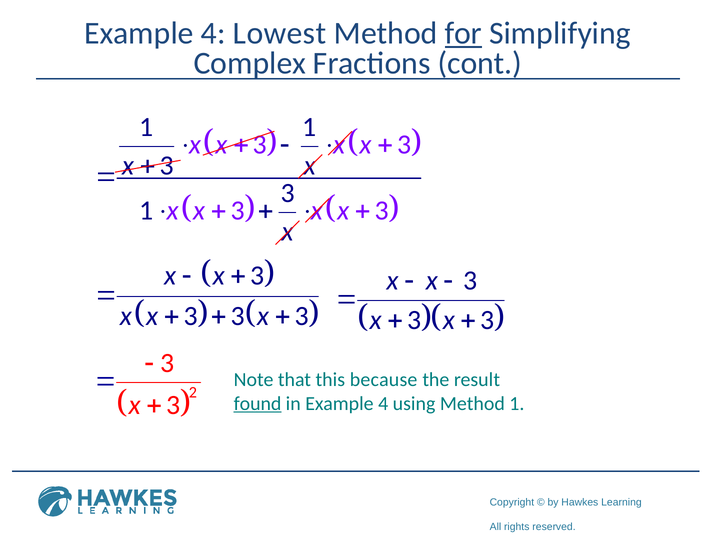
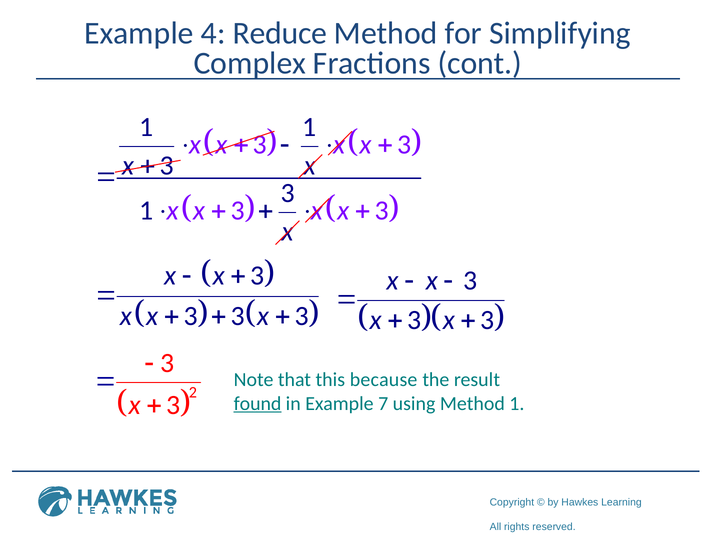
Lowest: Lowest -> Reduce (280, 33)
for underline: present -> none (463, 33)
in Example 4: 4 -> 7 (383, 403)
